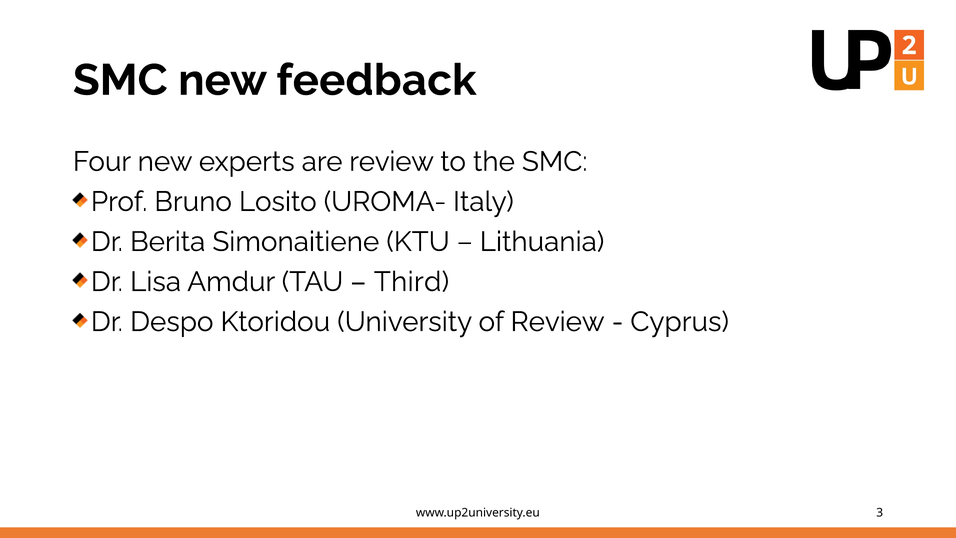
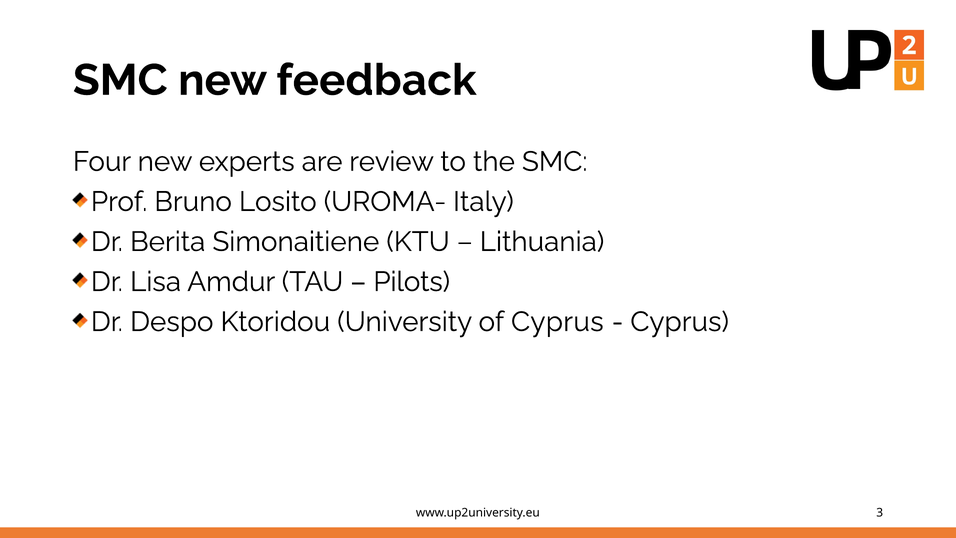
Third: Third -> Pilots (412, 282)
of Review: Review -> Cyprus (557, 322)
